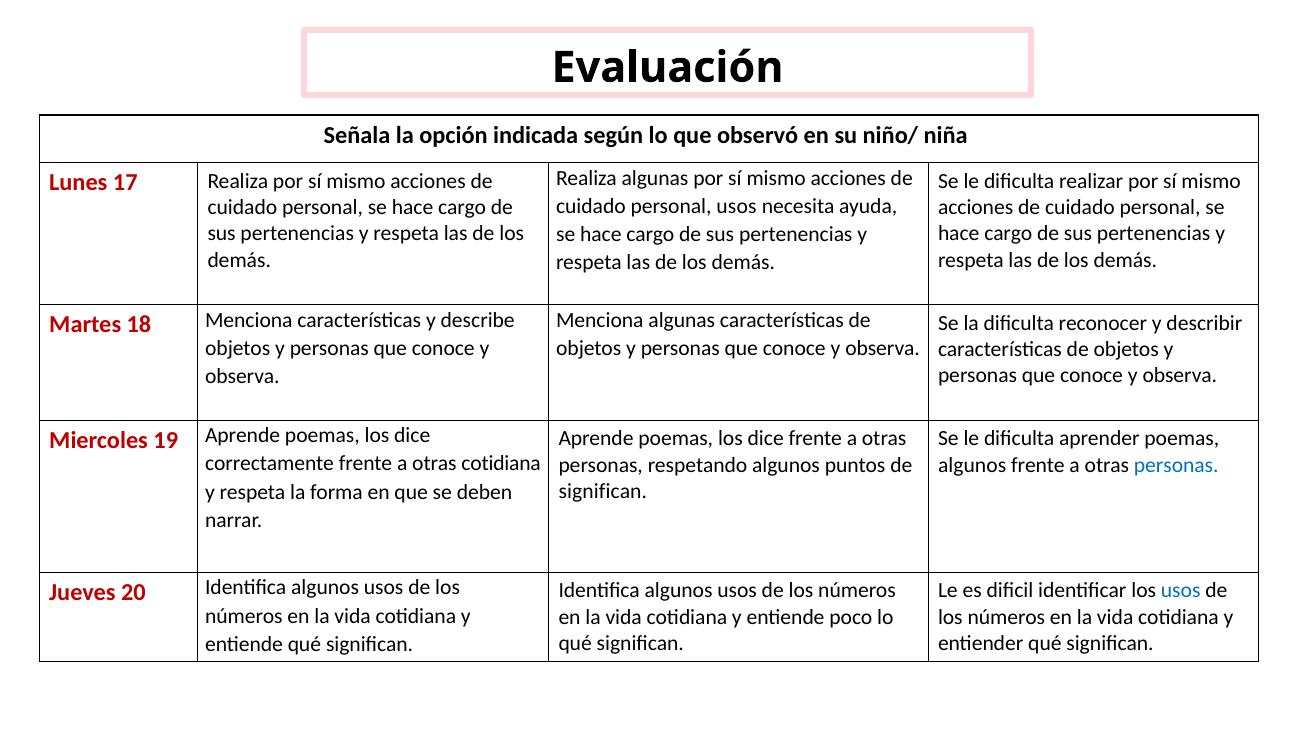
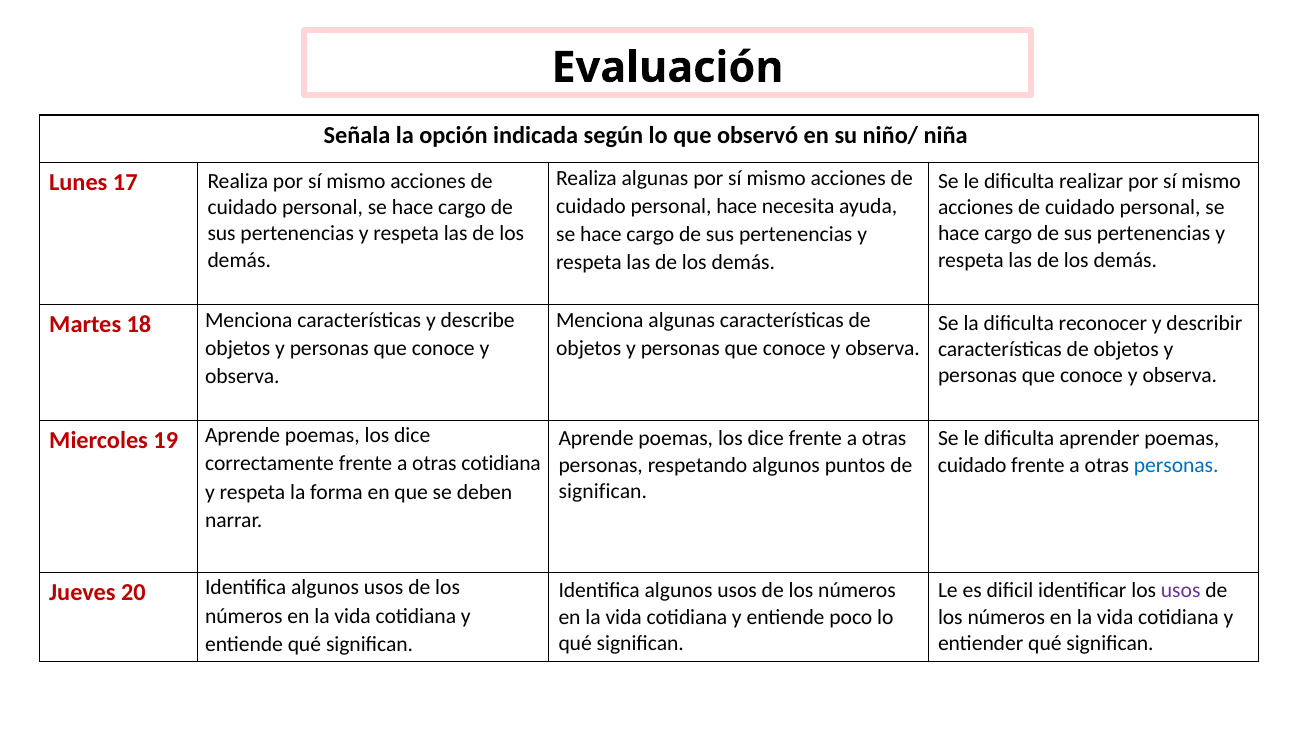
personal usos: usos -> hace (737, 206)
algunos: algunos -> cuidado (972, 465)
usos colour: blue -> purple (1181, 591)
